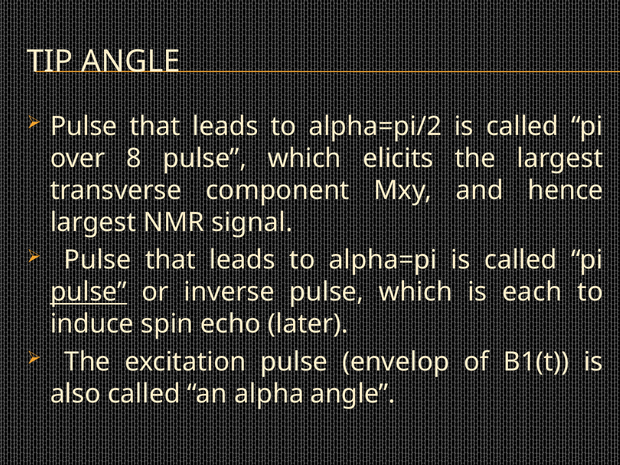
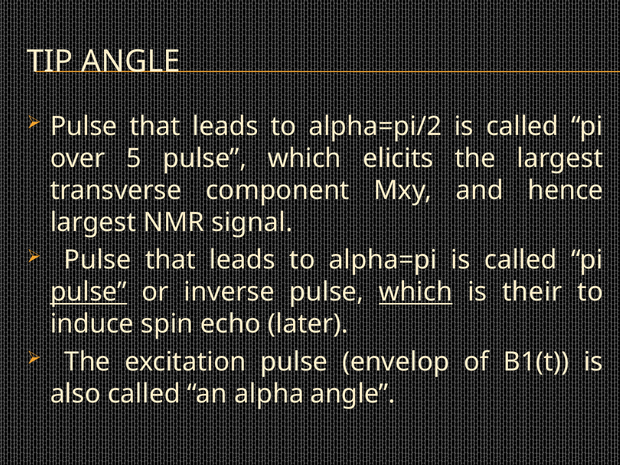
8: 8 -> 5 (134, 158)
which underline: none -> present (416, 292)
each: each -> their (532, 292)
